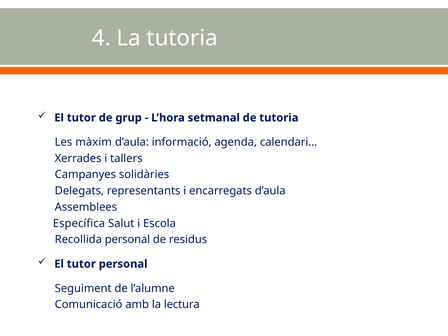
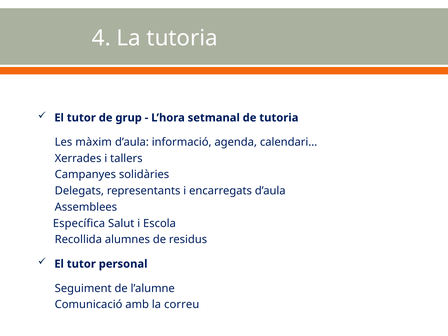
Recollida personal: personal -> alumnes (127, 240)
lectura: lectura -> correu (182, 305)
